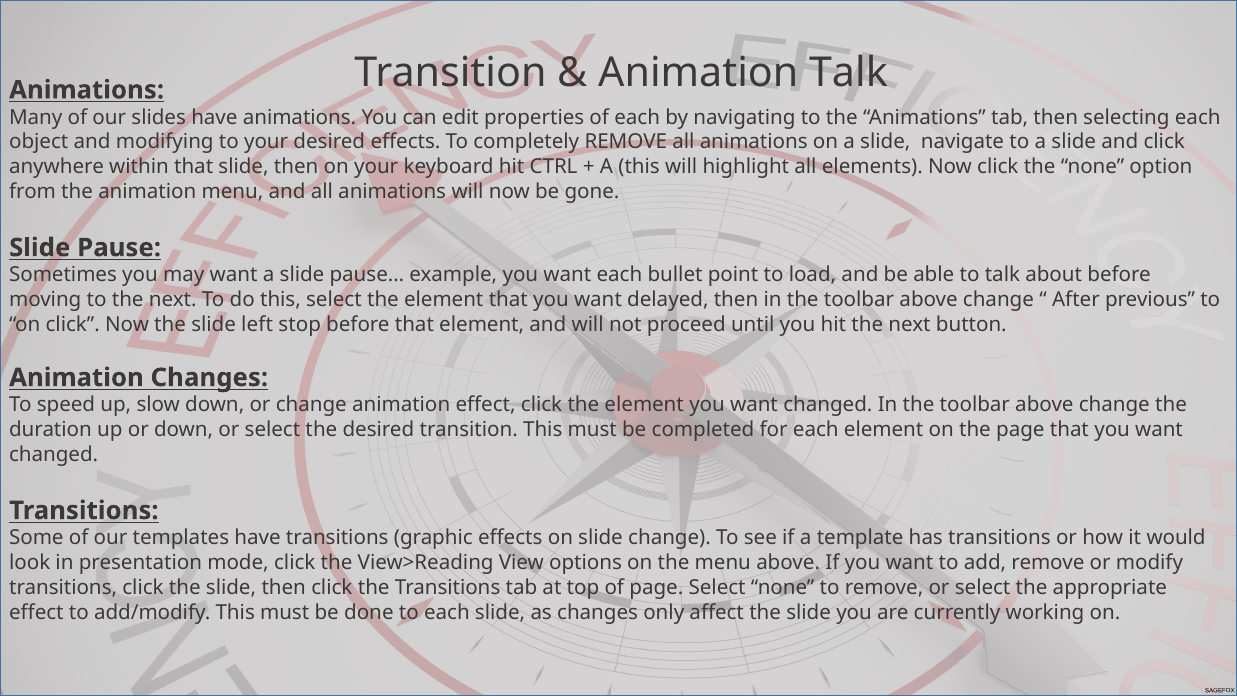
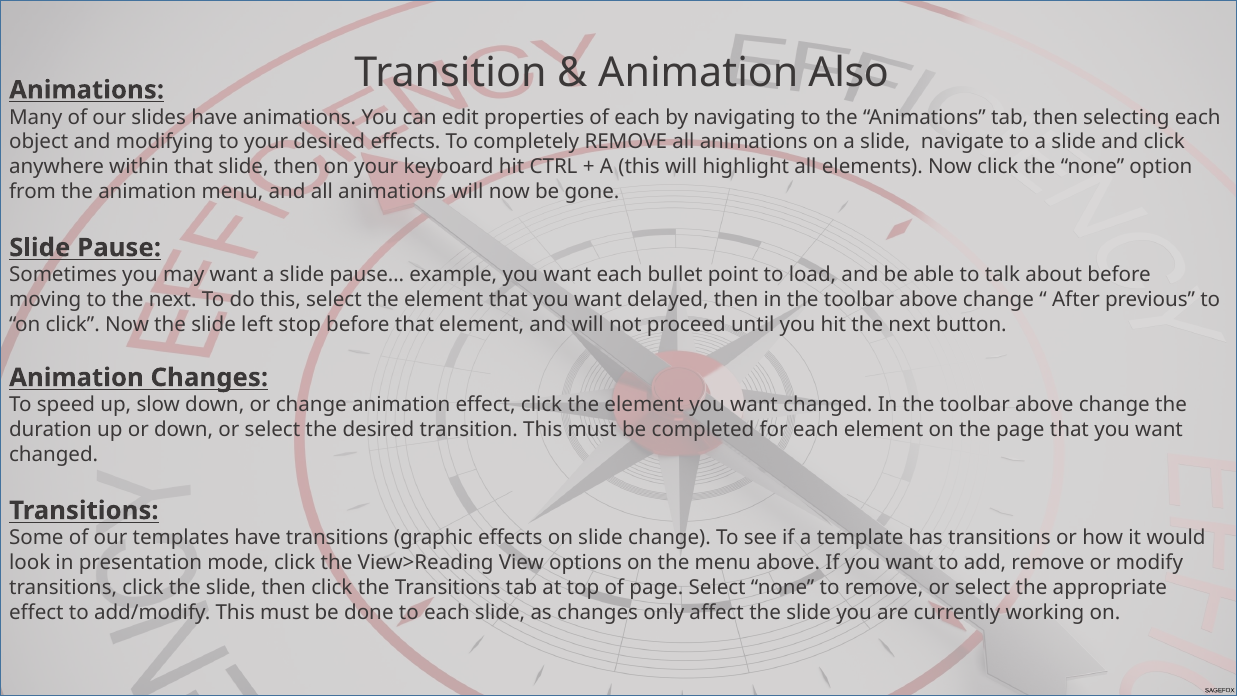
Animation Talk: Talk -> Also (849, 73)
